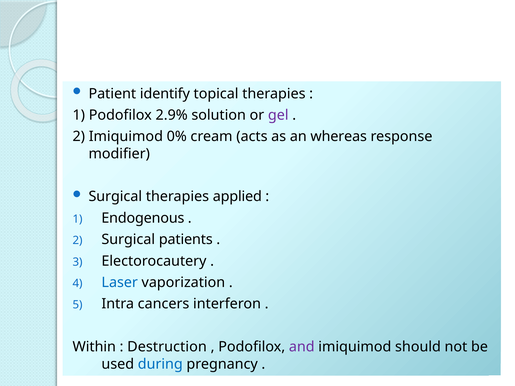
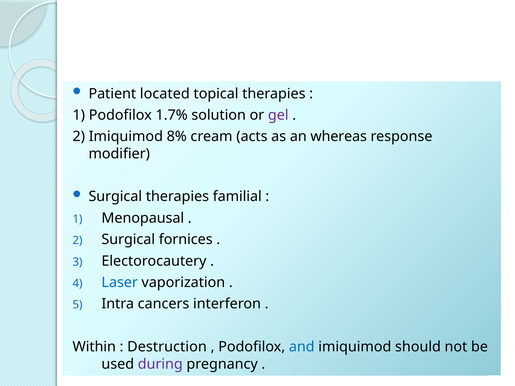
identify: identify -> located (165, 94)
2.9%: 2.9% -> 1.7% (172, 115)
0%: 0% -> 8% (177, 137)
applied: applied -> familial (237, 197)
Endogenous: Endogenous -> Menopausal (143, 218)
patients: patients -> fornices (186, 240)
and colour: purple -> blue (302, 347)
during colour: blue -> purple (160, 364)
